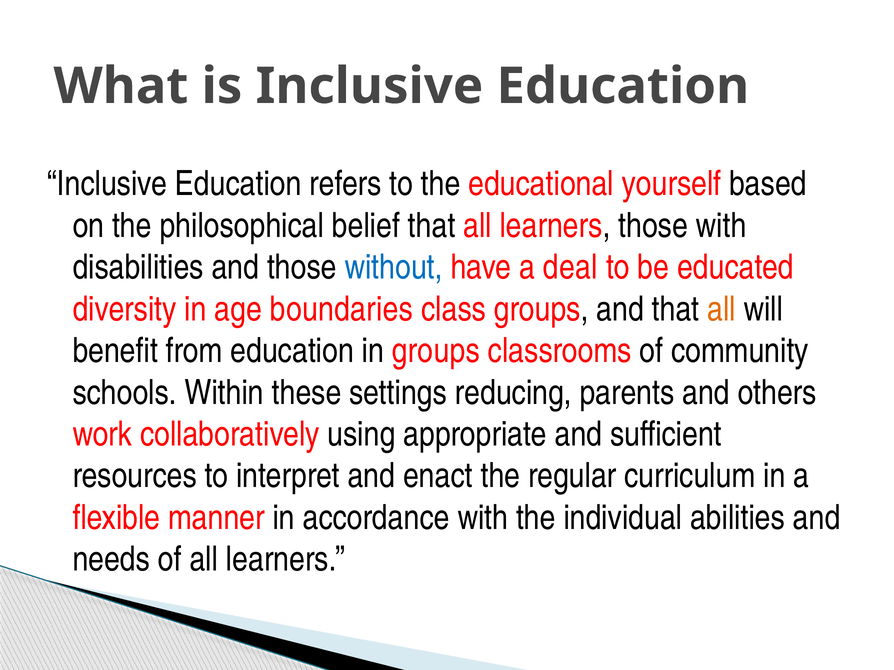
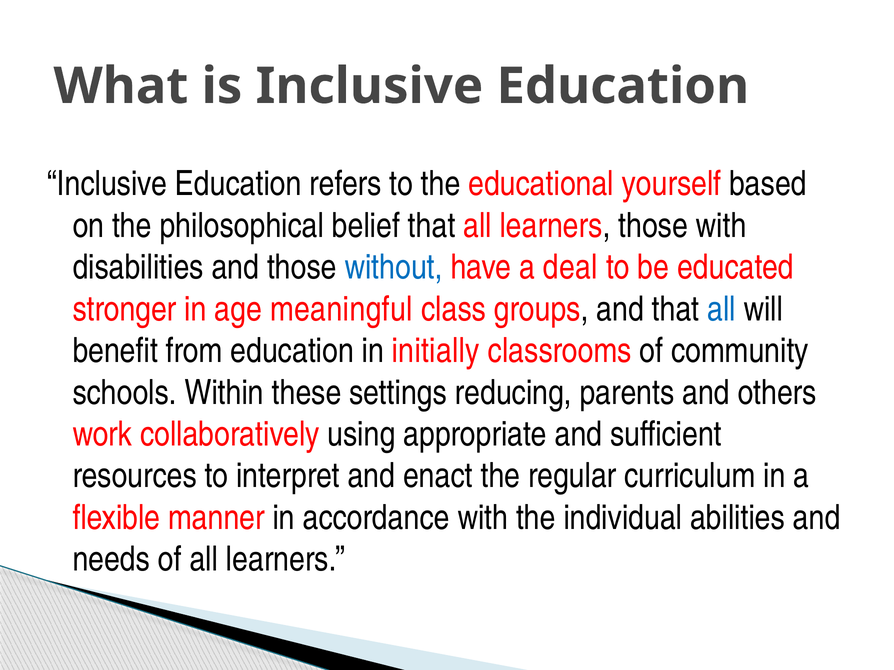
diversity: diversity -> stronger (124, 309)
boundaries: boundaries -> meaningful (341, 309)
all colour: orange -> blue (721, 309)
in groups: groups -> initially (436, 351)
